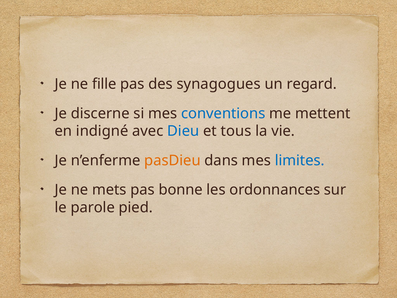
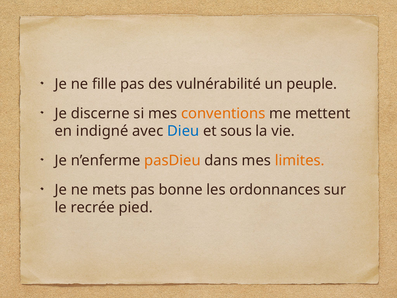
synagogues: synagogues -> vulnérabilité (219, 84)
regard: regard -> peuple (312, 84)
conventions colour: blue -> orange (223, 113)
tous: tous -> sous (236, 131)
limites colour: blue -> orange (300, 160)
parole: parole -> recrée (93, 207)
